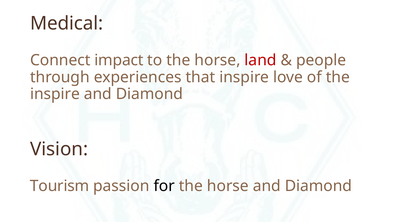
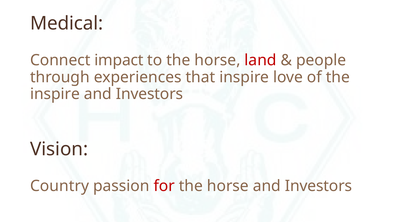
Diamond: Diamond -> Investors (150, 94)
Tourism: Tourism -> Country (60, 186)
for colour: black -> red (164, 186)
horse and Diamond: Diamond -> Investors (318, 186)
